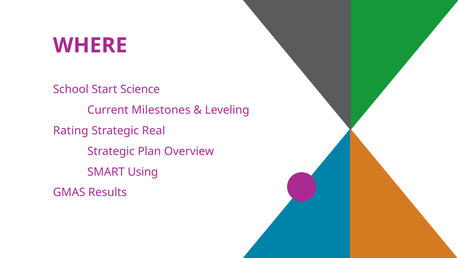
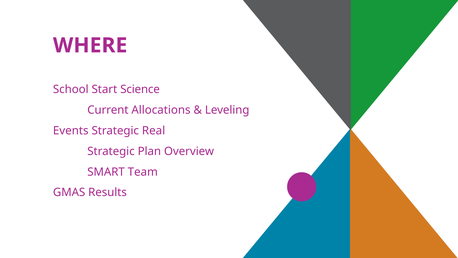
Milestones: Milestones -> Allocations (161, 110)
Rating: Rating -> Events (71, 130)
Using: Using -> Team (143, 172)
